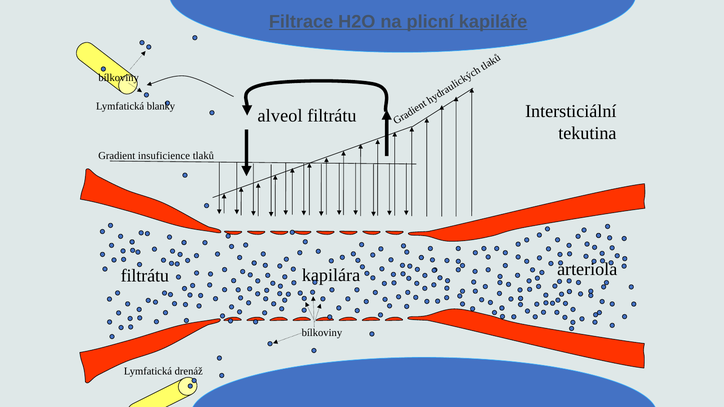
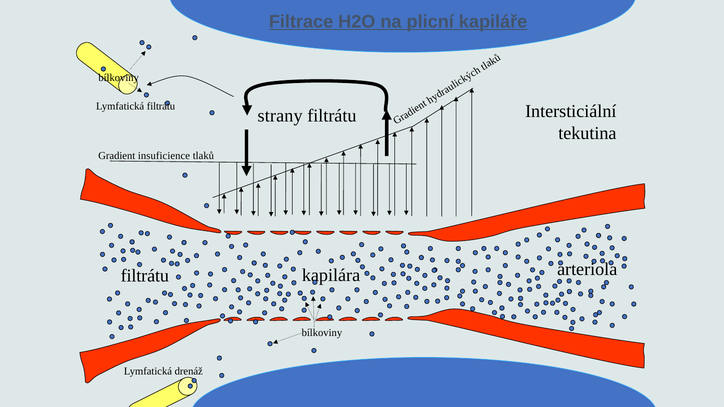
Lymfatická blanky: blanky -> filtrátu (161, 106)
alveol: alveol -> strany (280, 116)
